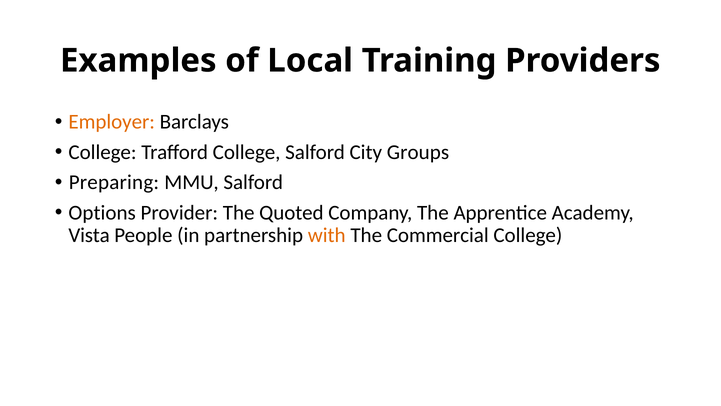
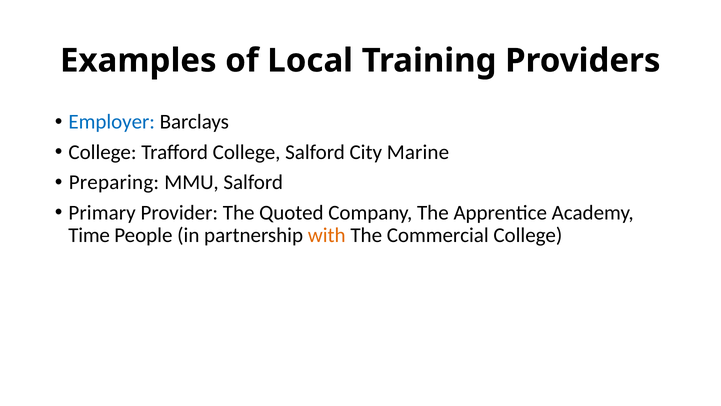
Employer colour: orange -> blue (112, 122)
Groups: Groups -> Marine (418, 152)
Options: Options -> Primary (102, 212)
Vista: Vista -> Time (89, 235)
